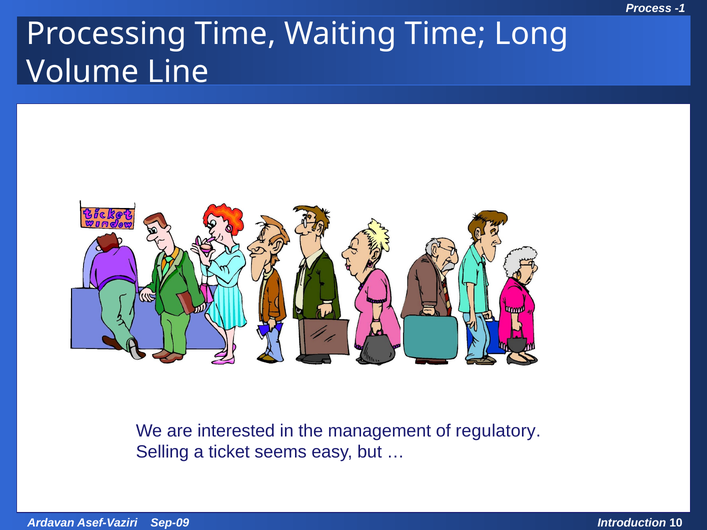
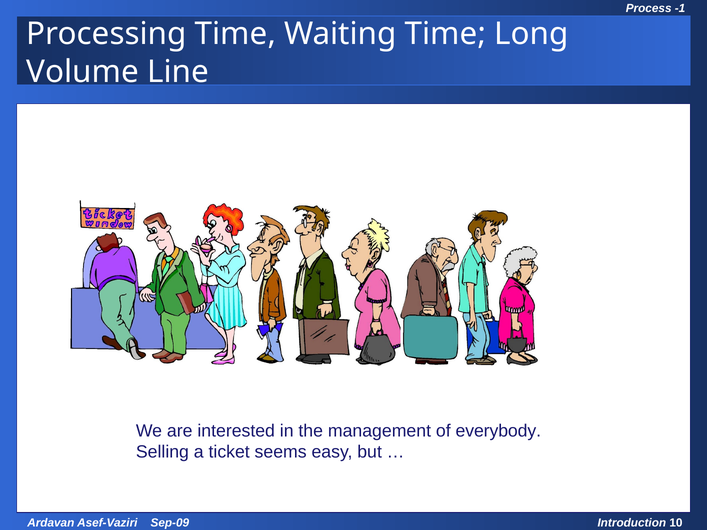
regulatory: regulatory -> everybody (498, 431)
